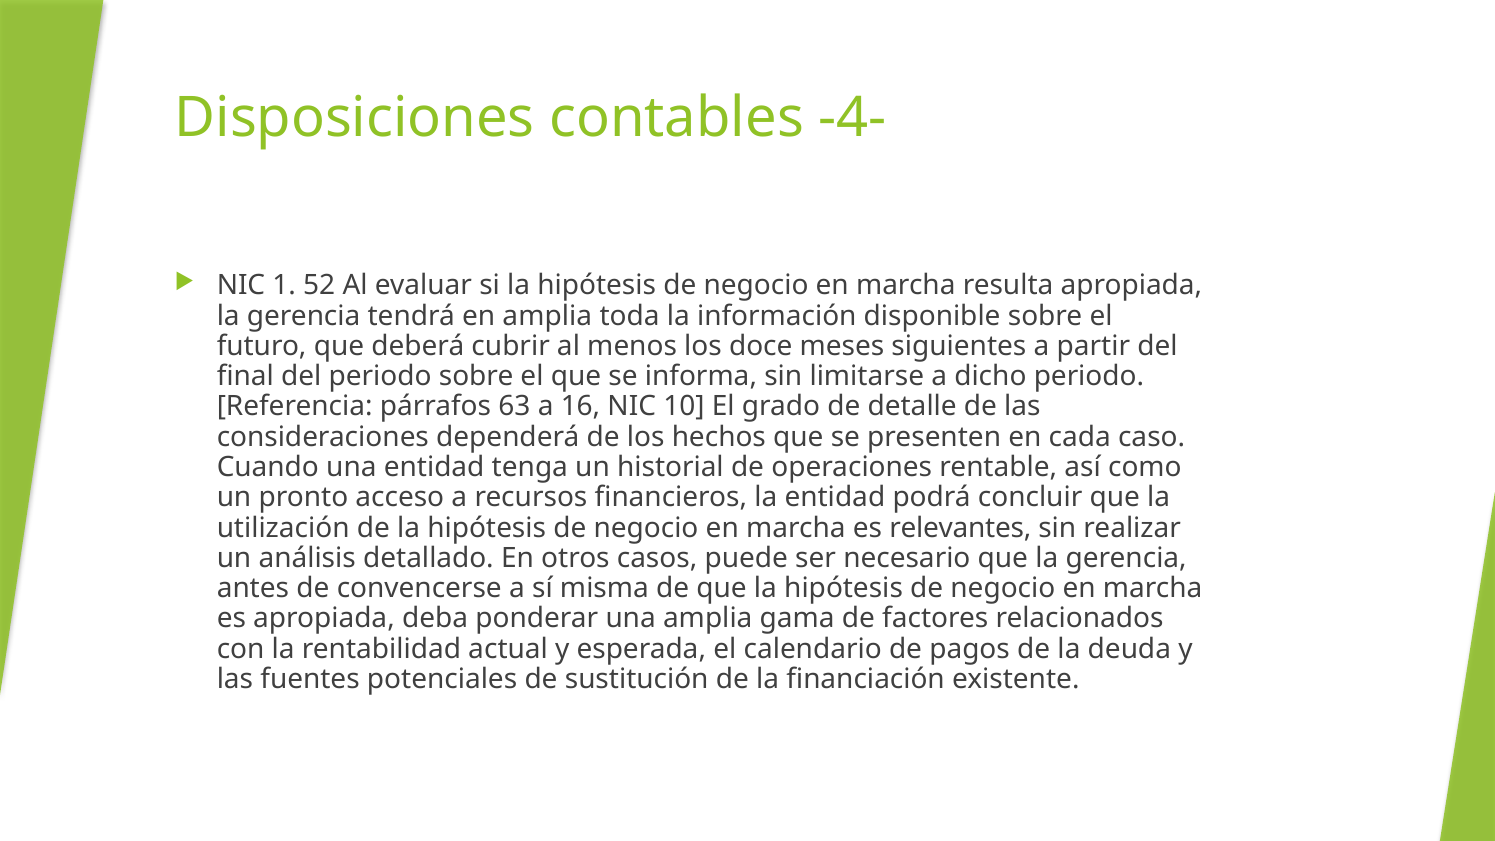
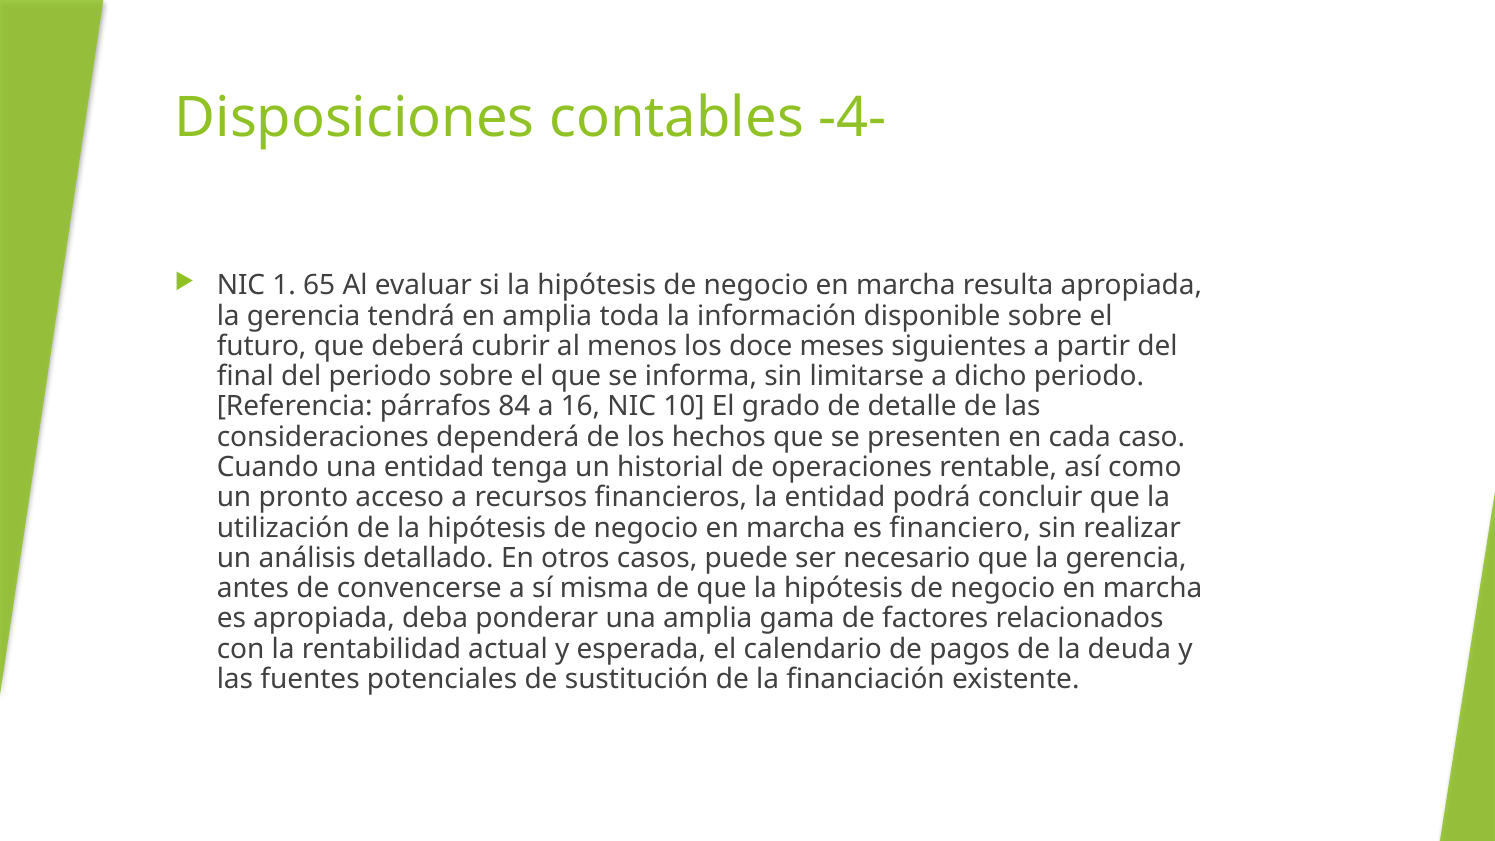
52: 52 -> 65 (319, 286)
63: 63 -> 84 (514, 407)
relevantes: relevantes -> financiero (960, 528)
